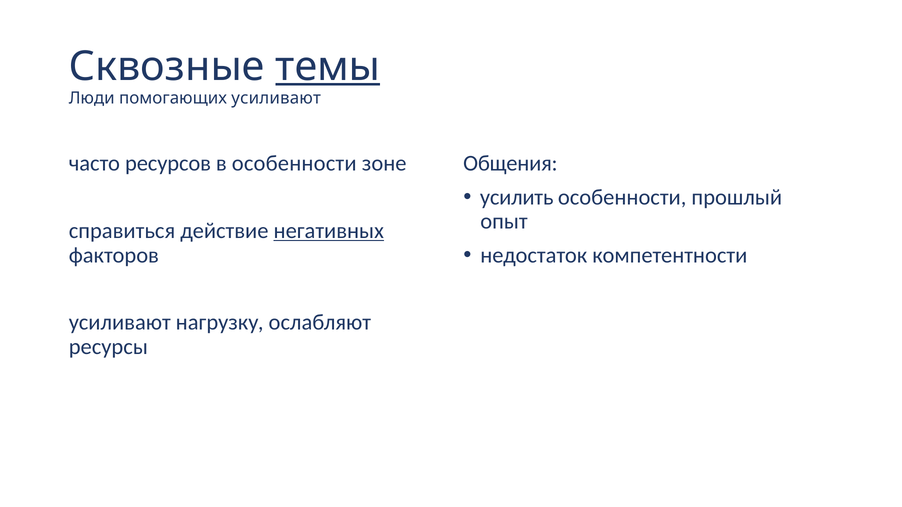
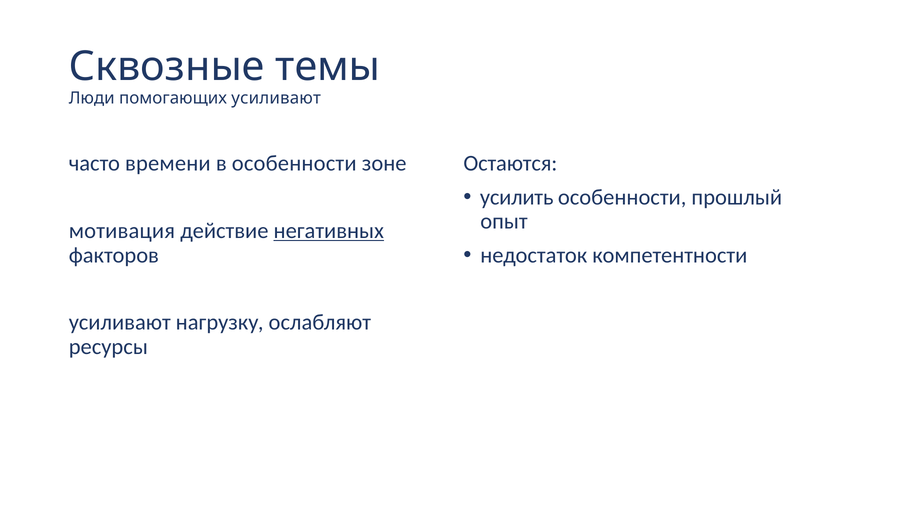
темы underline: present -> none (328, 67)
ресурсов: ресурсов -> времени (168, 163)
Общения: Общения -> Остаются (510, 163)
справиться: справиться -> мотивация (122, 231)
